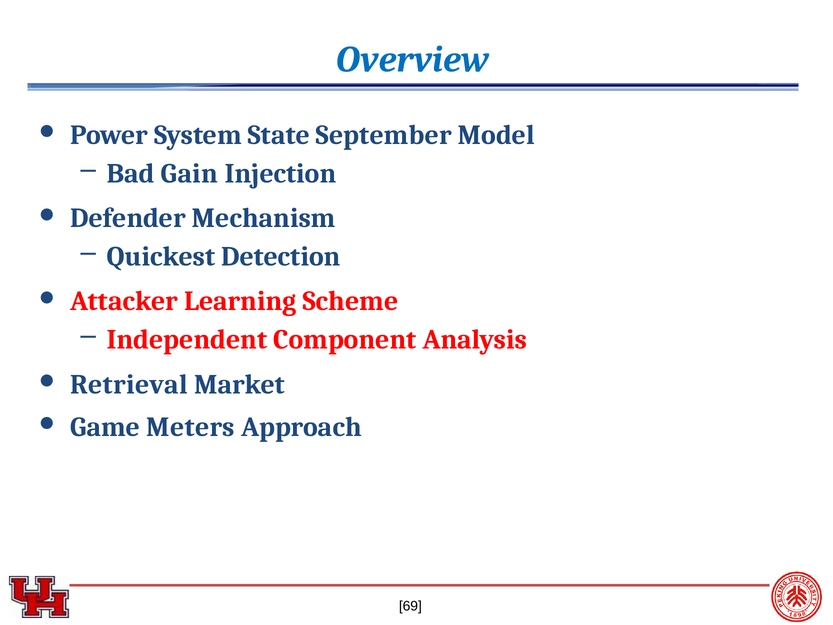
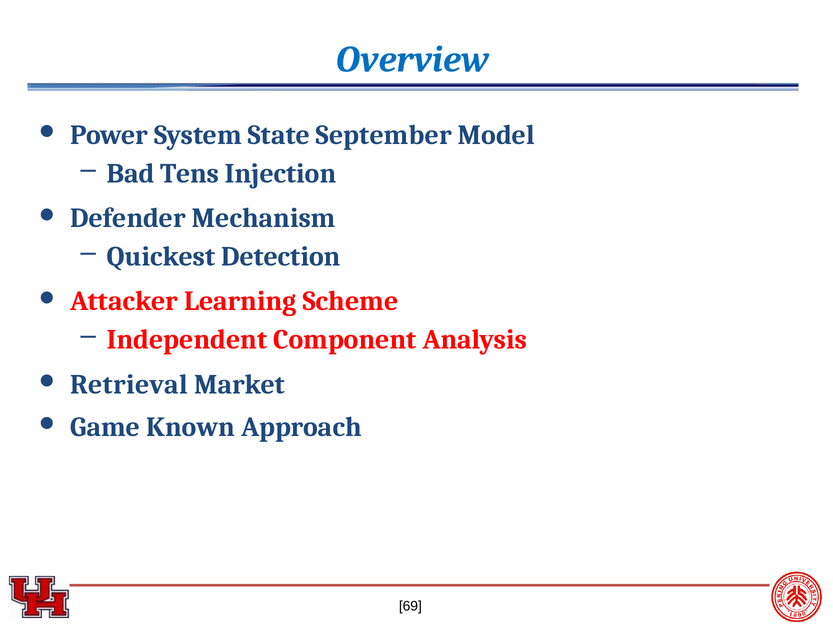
Gain: Gain -> Tens (190, 173)
Meters: Meters -> Known (191, 427)
